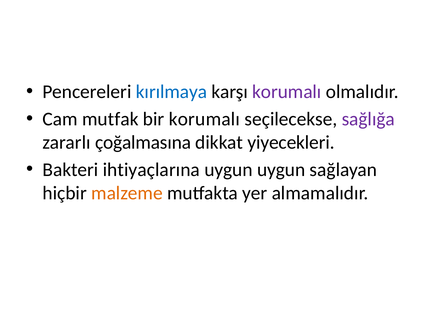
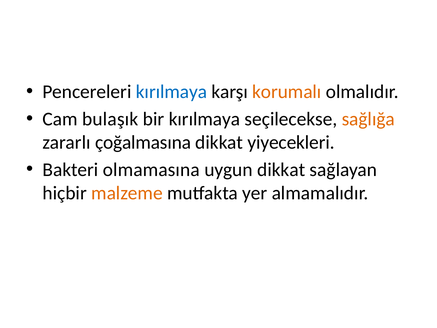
korumalı colour: purple -> orange (287, 92)
mutfak: mutfak -> bulaşık (110, 119)
bir korumalı: korumalı -> kırılmaya (205, 119)
sağlığa colour: purple -> orange (368, 119)
ihtiyaçlarına: ihtiyaçlarına -> olmamasına (151, 169)
uygun uygun: uygun -> dikkat (281, 169)
